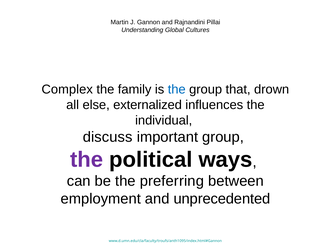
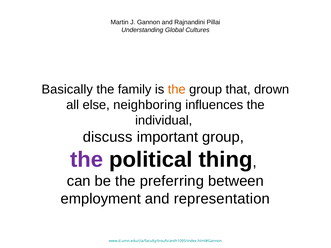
Complex: Complex -> Basically (67, 89)
the colour: blue -> orange (177, 89)
externalized: externalized -> neighboring (147, 105)
ways: ways -> thing (226, 160)
unprecedented: unprecedented -> representation (222, 199)
